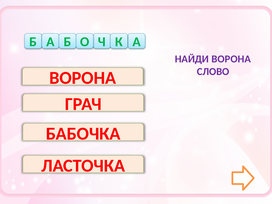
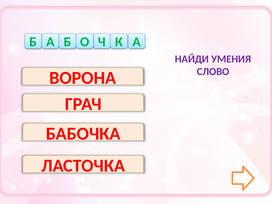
НАЙДИ ВОРОНА: ВОРОНА -> УМЕНИЯ (231, 59)
